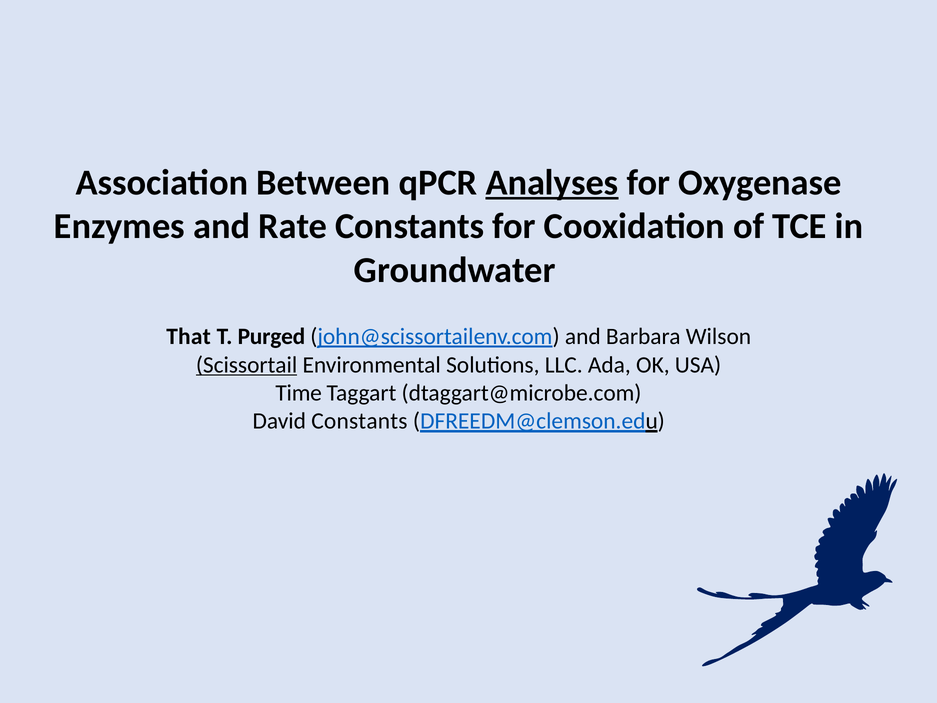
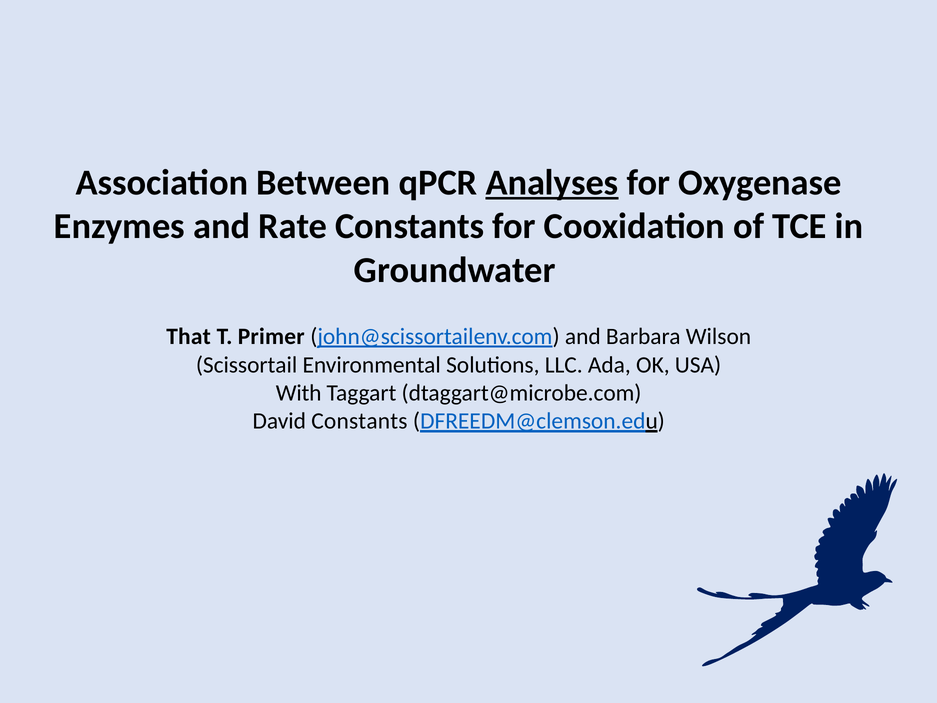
Purged: Purged -> Primer (271, 336)
Scissortail underline: present -> none (247, 365)
Time: Time -> With (299, 393)
